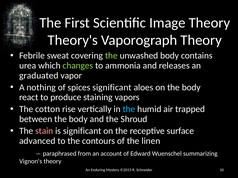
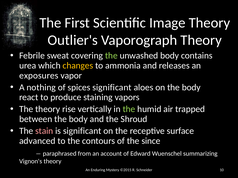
Theory's: Theory's -> Outlier's (73, 40)
changes colour: light green -> yellow (78, 66)
graduated: graduated -> exposures (39, 76)
The cotton: cotton -> theory (48, 109)
the colour: light blue -> light green (129, 109)
linen: linen -> since (151, 141)
